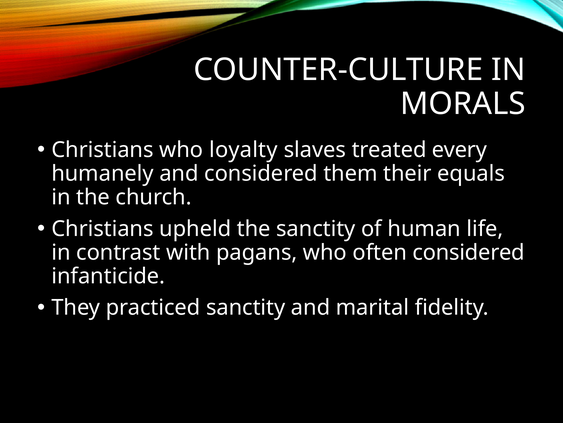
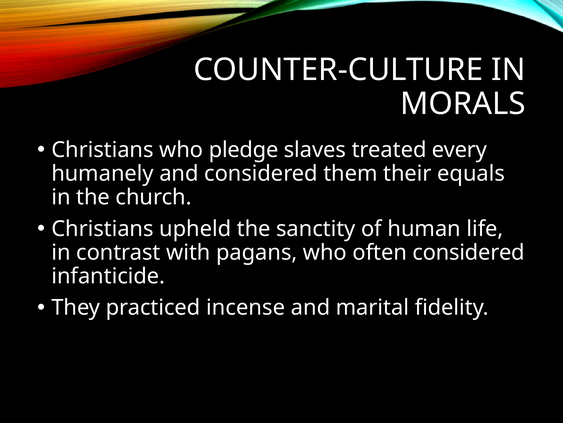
loyalty: loyalty -> pledge (244, 150)
practiced sanctity: sanctity -> incense (246, 307)
